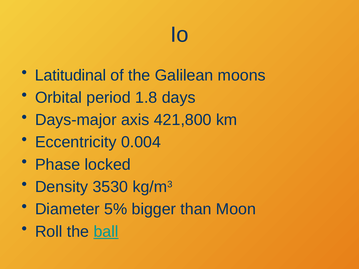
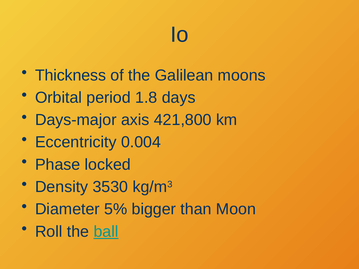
Latitudinal: Latitudinal -> Thickness (71, 75)
